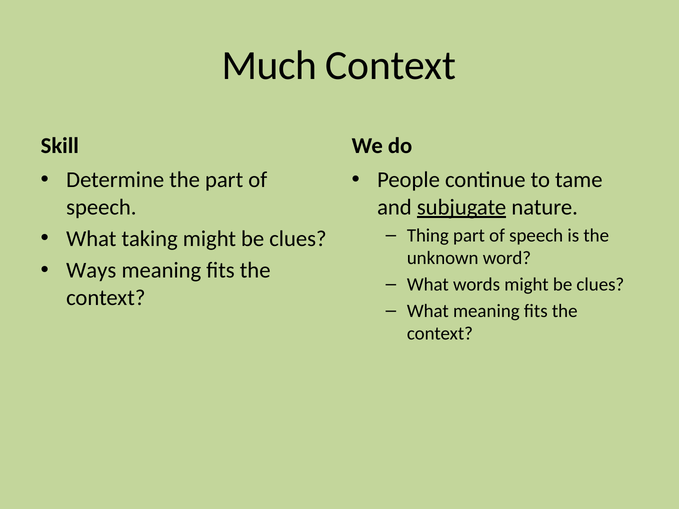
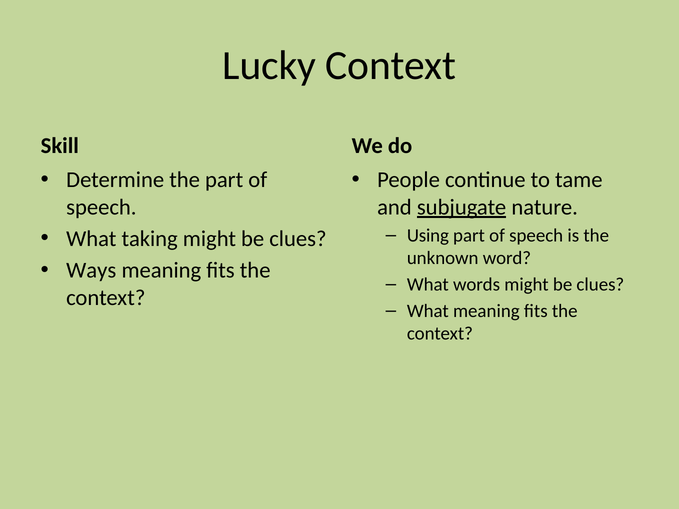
Much: Much -> Lucky (269, 66)
Thing: Thing -> Using (428, 236)
